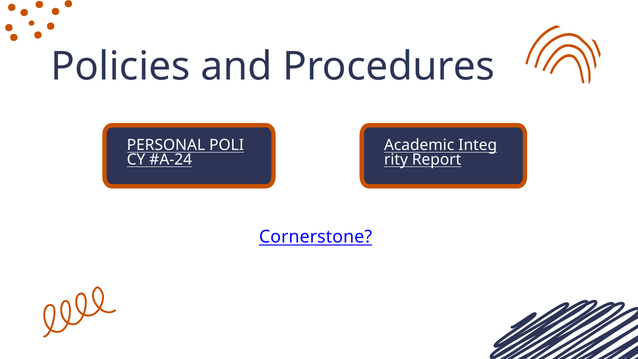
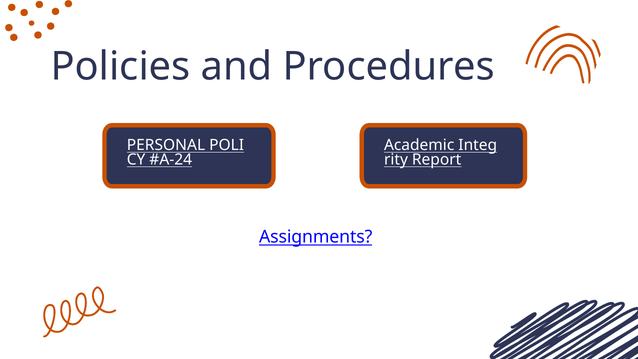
Cornerstone: Cornerstone -> Assignments (316, 237)
